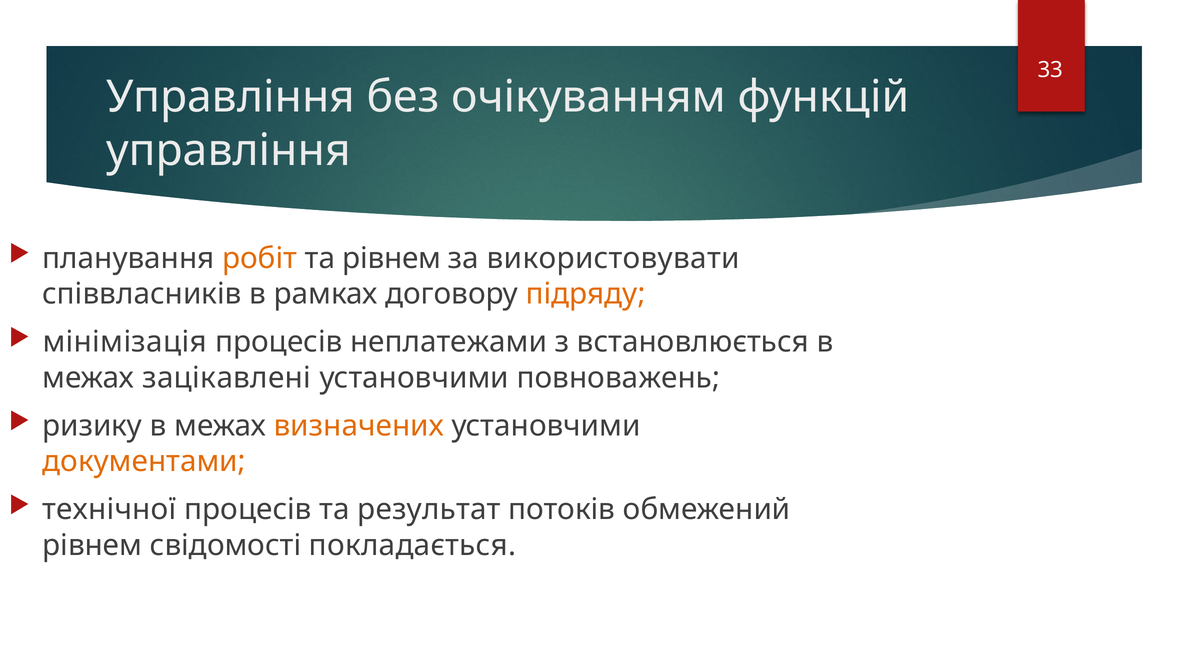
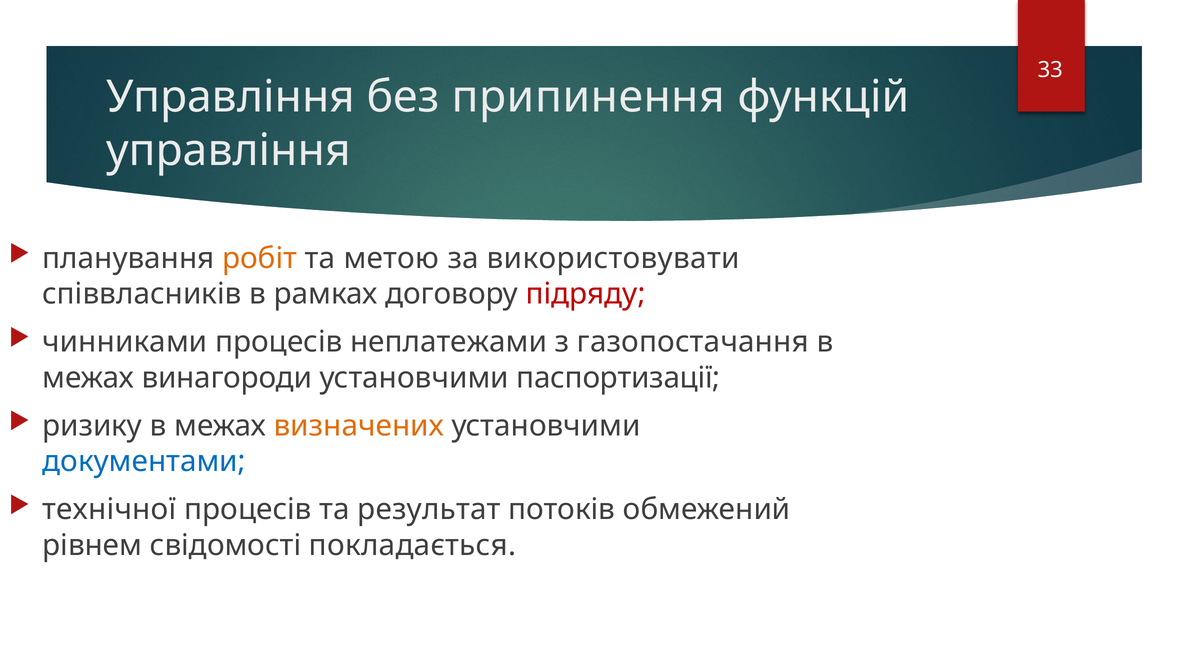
очікуванням: очікуванням -> припинення (588, 97)
та рівнем: рівнем -> метою (391, 258)
підряду colour: orange -> red (586, 294)
мінімізація: мінімізація -> чинниками (125, 342)
встановлюється: встановлюється -> газопостачання (693, 342)
зацікавлені: зацікавлені -> винагороди (227, 378)
повноважень: повноважень -> паспортизації (618, 378)
документами colour: orange -> blue (144, 461)
